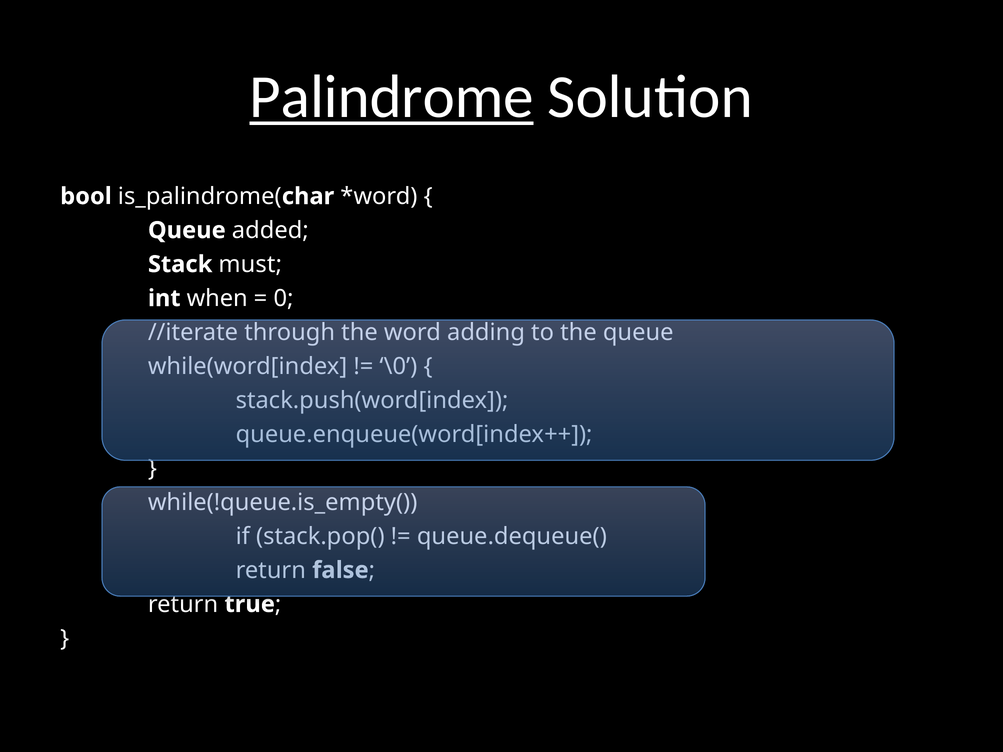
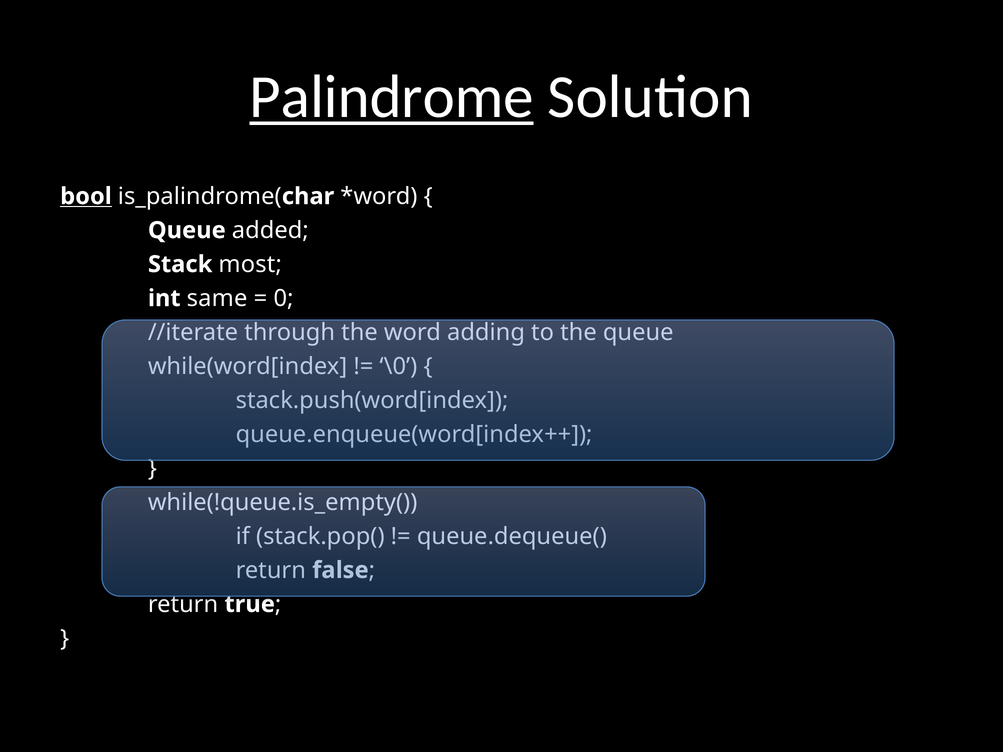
bool underline: none -> present (86, 196)
must: must -> most (250, 264)
when: when -> same (217, 298)
